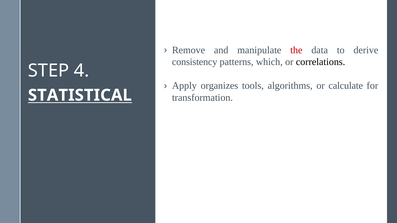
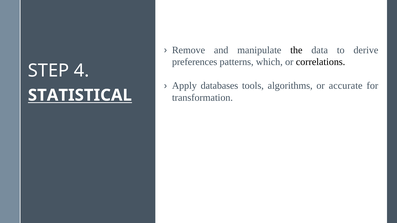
the colour: red -> black (296, 50)
consistency: consistency -> preferences (195, 62)
organizes: organizes -> databases (219, 86)
calculate: calculate -> accurate (346, 86)
